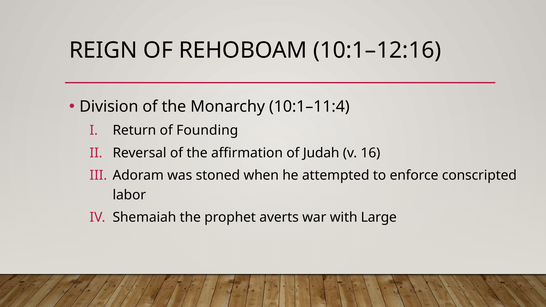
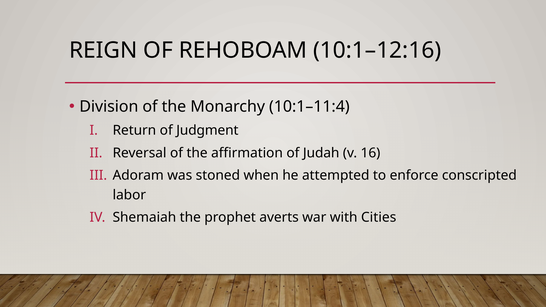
Founding: Founding -> Judgment (207, 130)
Large: Large -> Cities (379, 218)
